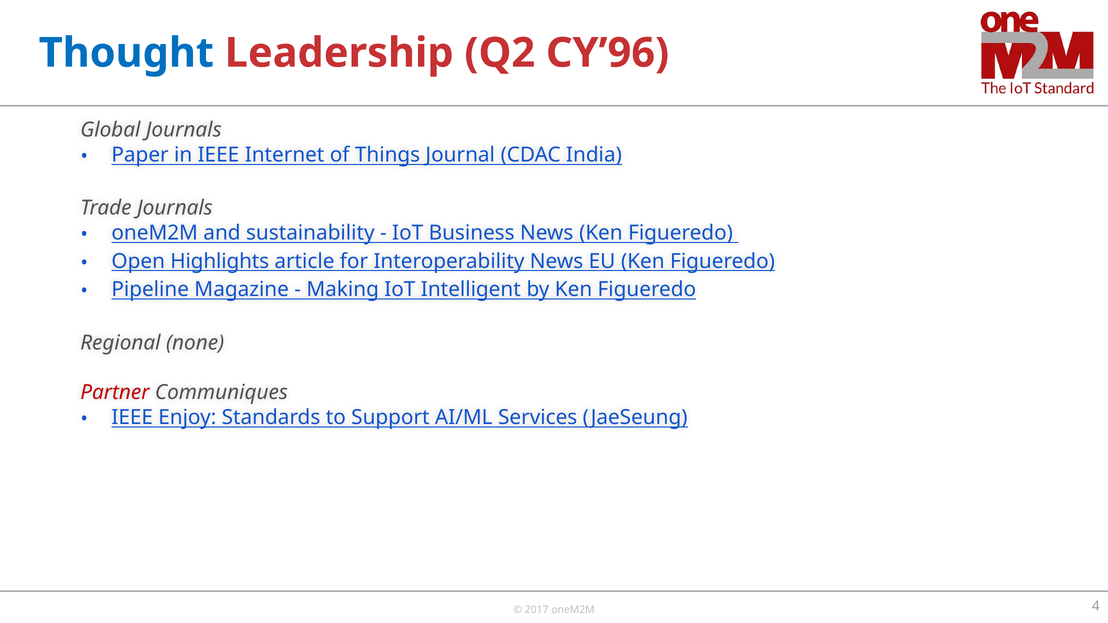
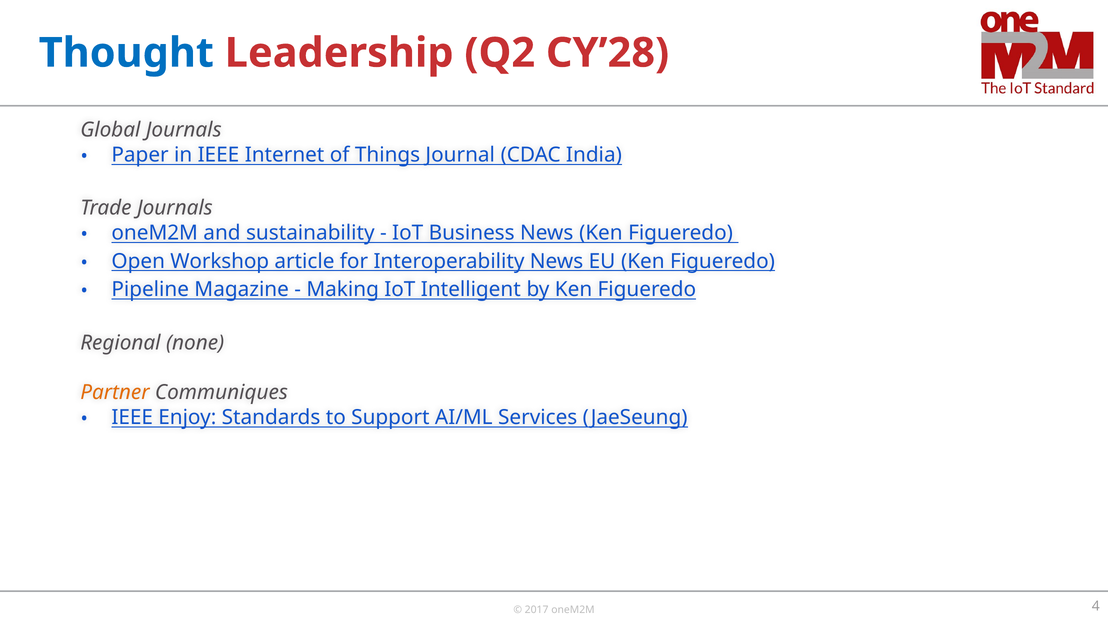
CY’96: CY’96 -> CY’28 (608, 53)
Highlights: Highlights -> Workshop (220, 261)
Partner colour: red -> orange (115, 393)
